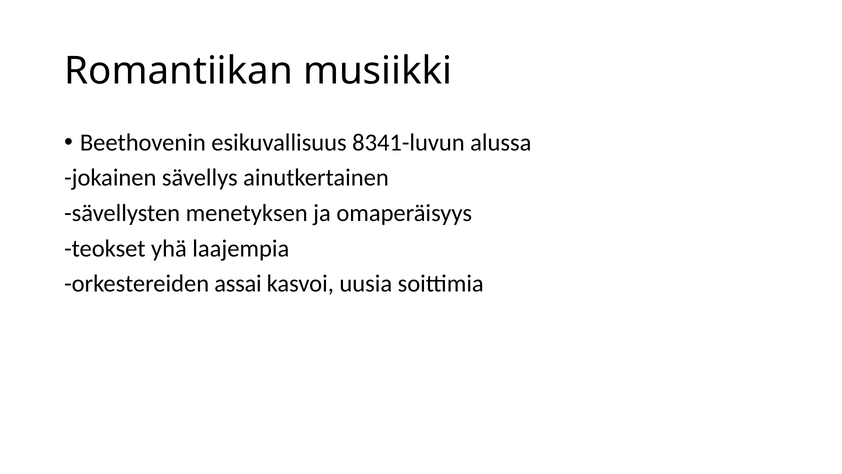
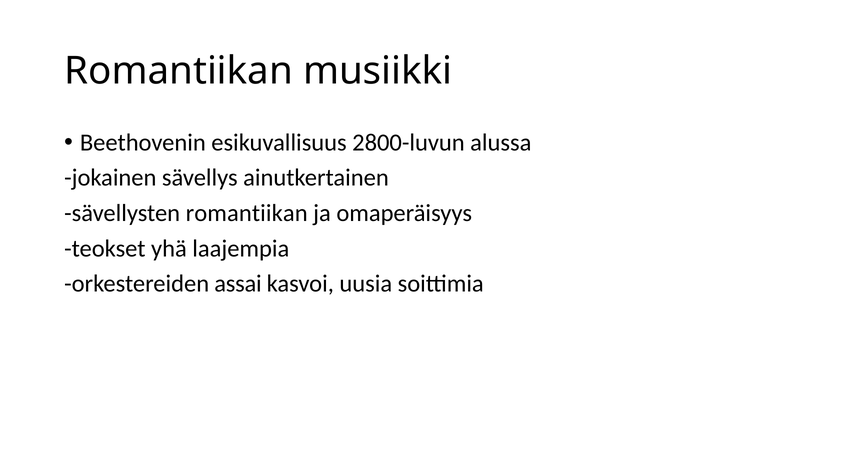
8341-luvun: 8341-luvun -> 2800-luvun (408, 142)
sävellysten menetyksen: menetyksen -> romantiikan (247, 213)
